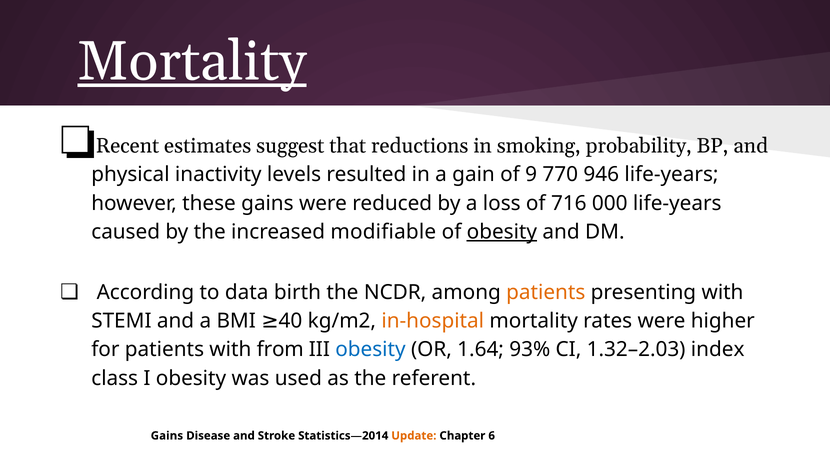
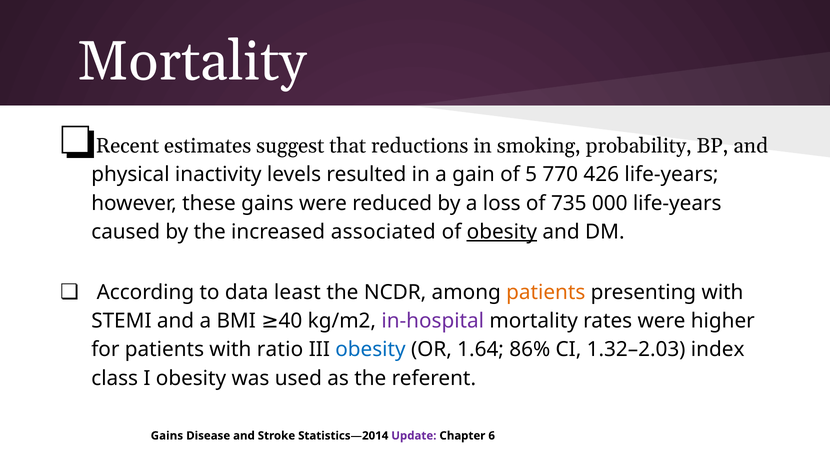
Mortality underline: present -> none (192, 61)
9: 9 -> 5 (531, 175)
946: 946 -> 426 (601, 175)
716: 716 -> 735 (569, 203)
modifiable: modifiable -> associated (383, 232)
birth: birth -> least (297, 292)
in-hospital colour: orange -> purple (433, 321)
from: from -> ratio (280, 349)
93%: 93% -> 86% (530, 349)
Update colour: orange -> purple (414, 436)
